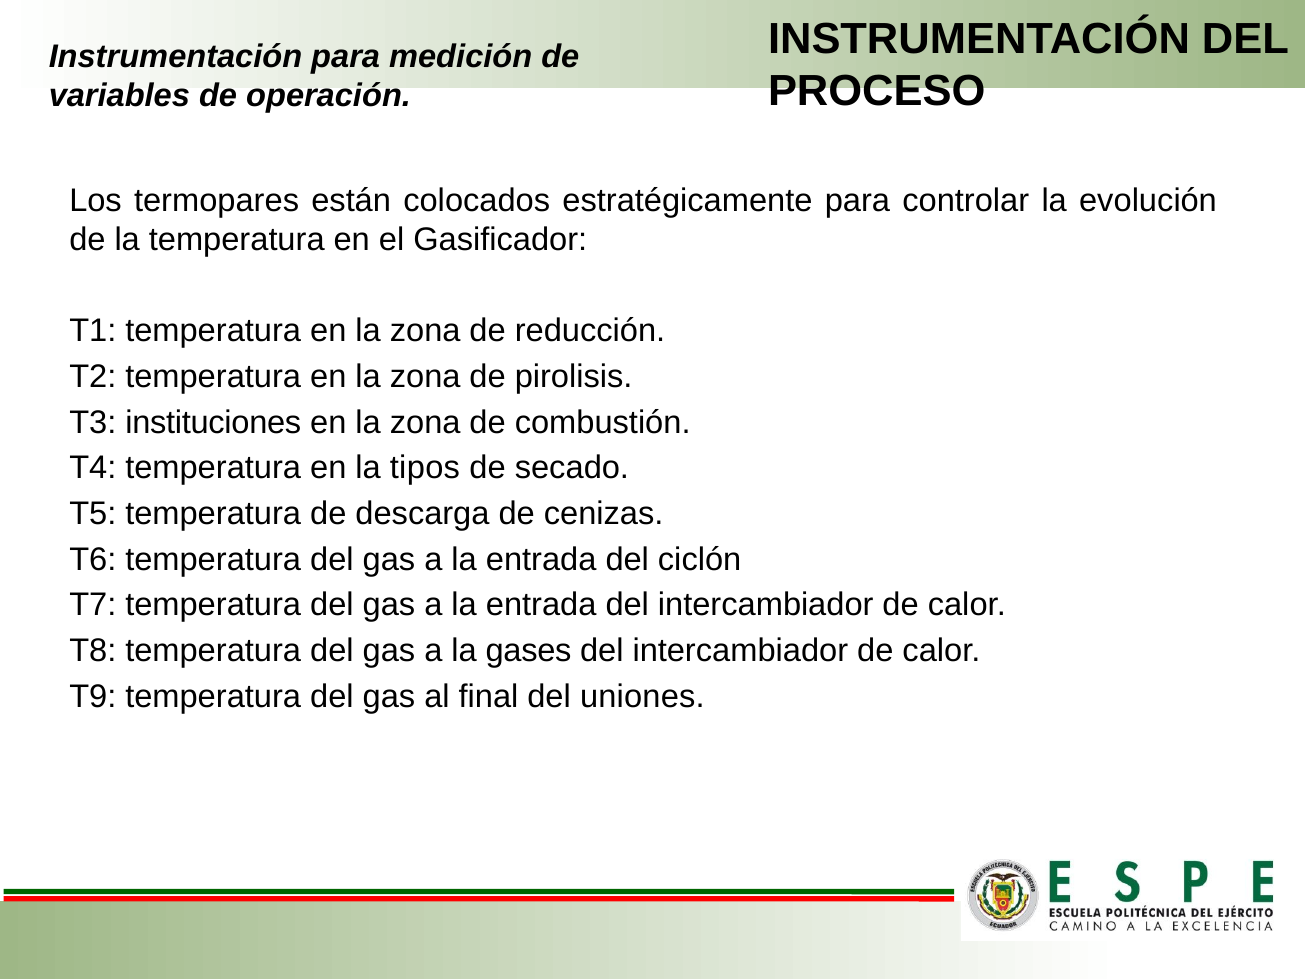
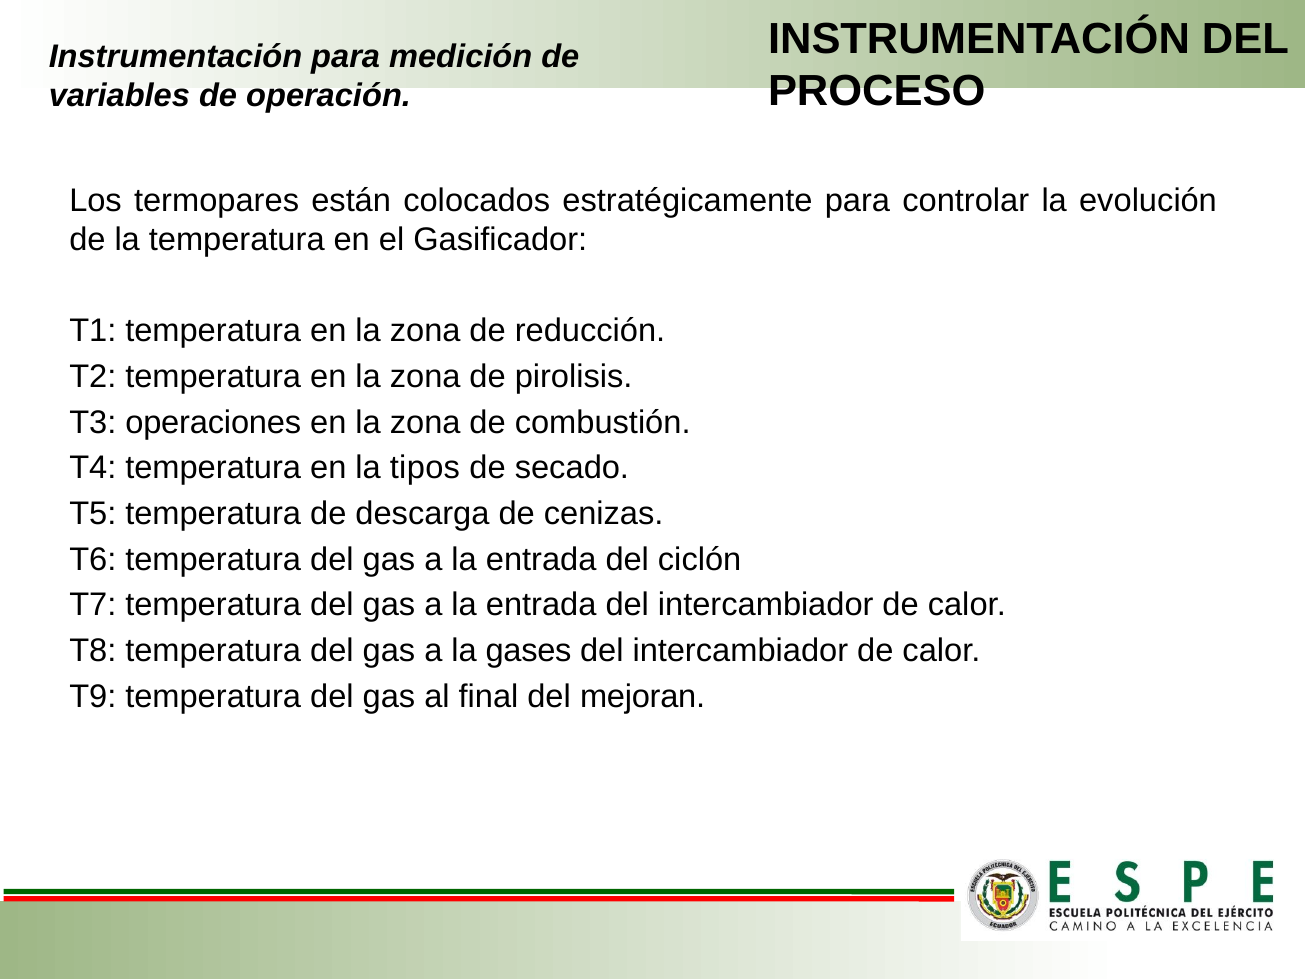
instituciones: instituciones -> operaciones (213, 422)
uniones: uniones -> mejoran (643, 696)
